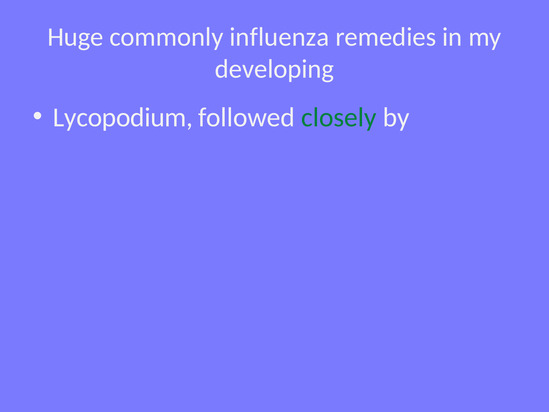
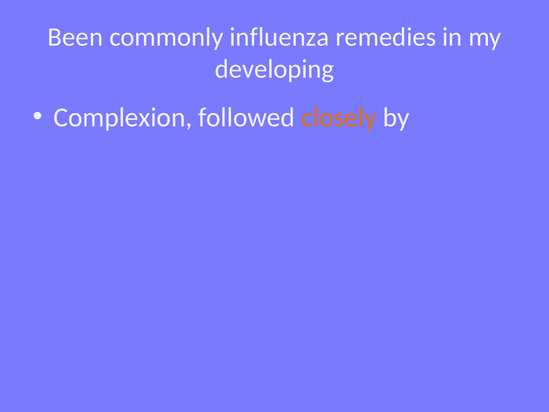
Huge: Huge -> Been (75, 37)
Lycopodium: Lycopodium -> Complexion (123, 117)
closely colour: green -> orange (339, 117)
